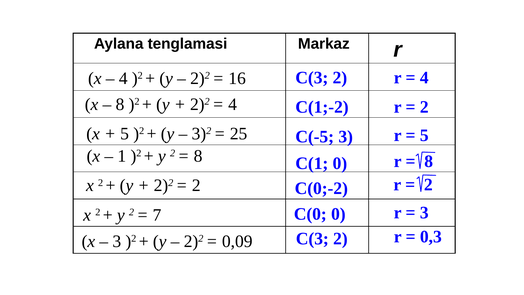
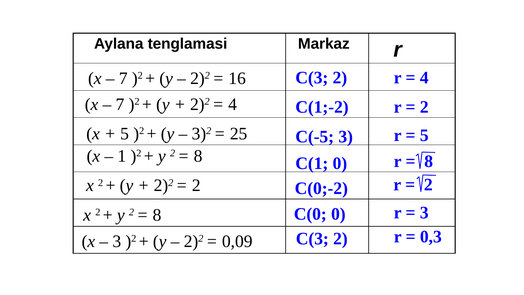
4: 4 -> 7 (123, 78)
8: 8 -> 7 (120, 104)
7: 7 -> 8 (157, 215)
